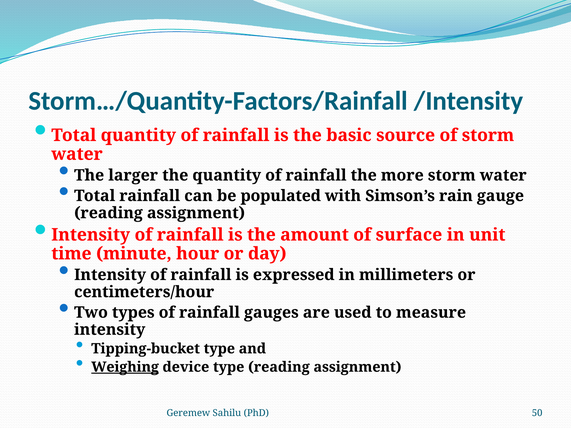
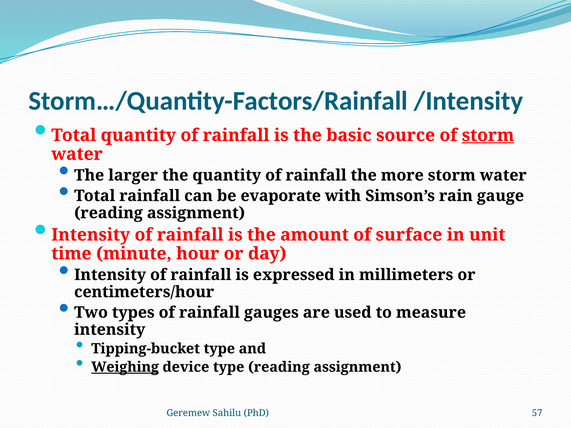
storm underline: none -> present (488, 135)
populated: populated -> evaporate (281, 196)
50: 50 -> 57 (537, 413)
